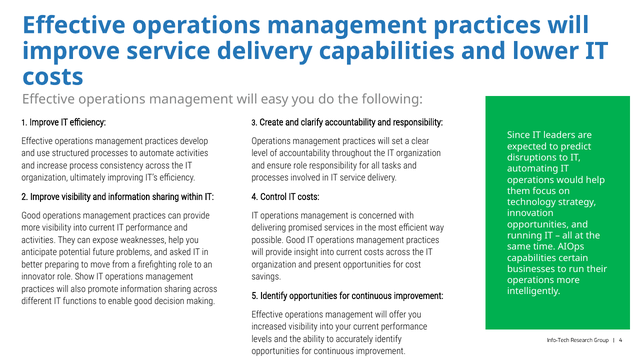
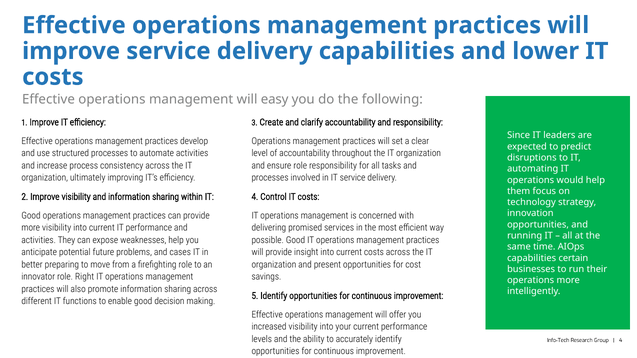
asked: asked -> cases (180, 253)
Show: Show -> Right (85, 277)
